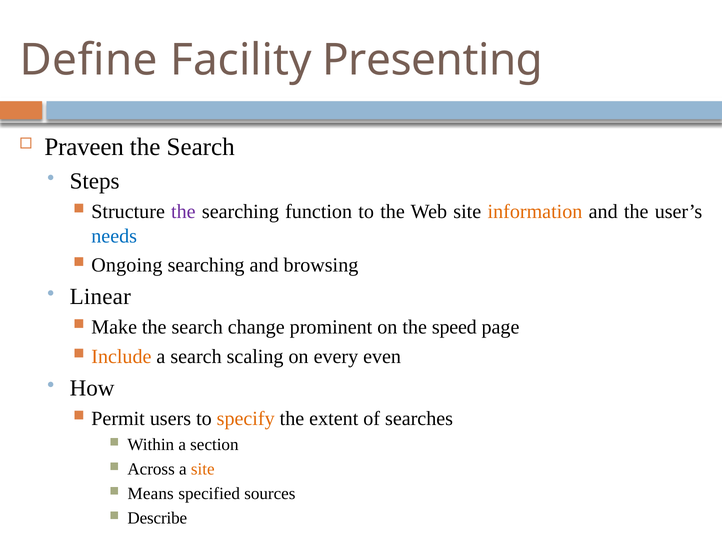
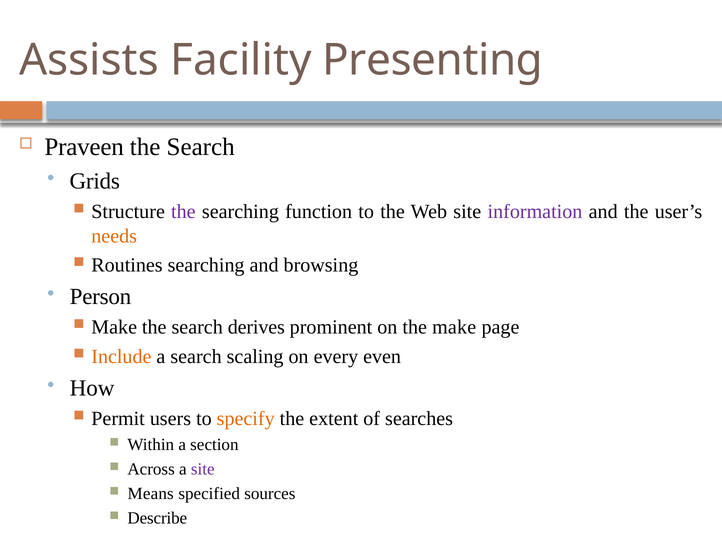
Define: Define -> Assists (89, 60)
Steps: Steps -> Grids (95, 181)
information colour: orange -> purple (535, 212)
needs colour: blue -> orange (114, 236)
Ongoing: Ongoing -> Routines (127, 265)
Linear: Linear -> Person (100, 296)
change: change -> derives (256, 327)
the speed: speed -> make (454, 327)
site colour: orange -> purple (203, 469)
